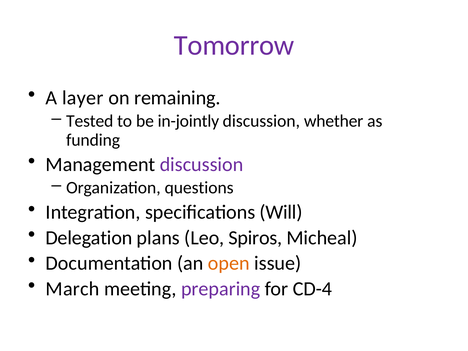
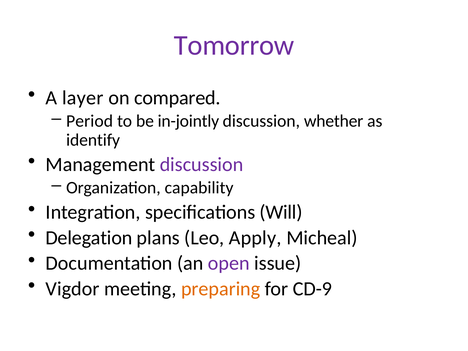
remaining: remaining -> compared (177, 98)
Tested: Tested -> Period (90, 121)
funding: funding -> identify (93, 140)
questions: questions -> capability (199, 188)
Spiros: Spiros -> Apply (255, 238)
open colour: orange -> purple (229, 263)
March: March -> Vigdor (73, 289)
preparing colour: purple -> orange (221, 289)
CD-4: CD-4 -> CD-9 (312, 289)
